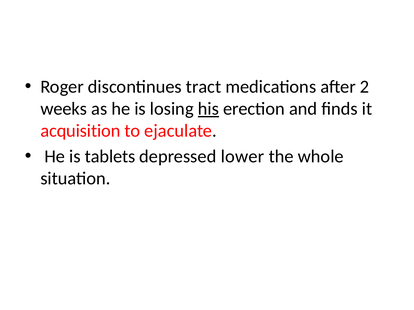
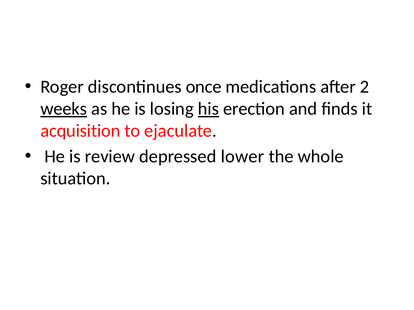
tract: tract -> once (204, 87)
weeks underline: none -> present (64, 109)
tablets: tablets -> review (110, 157)
